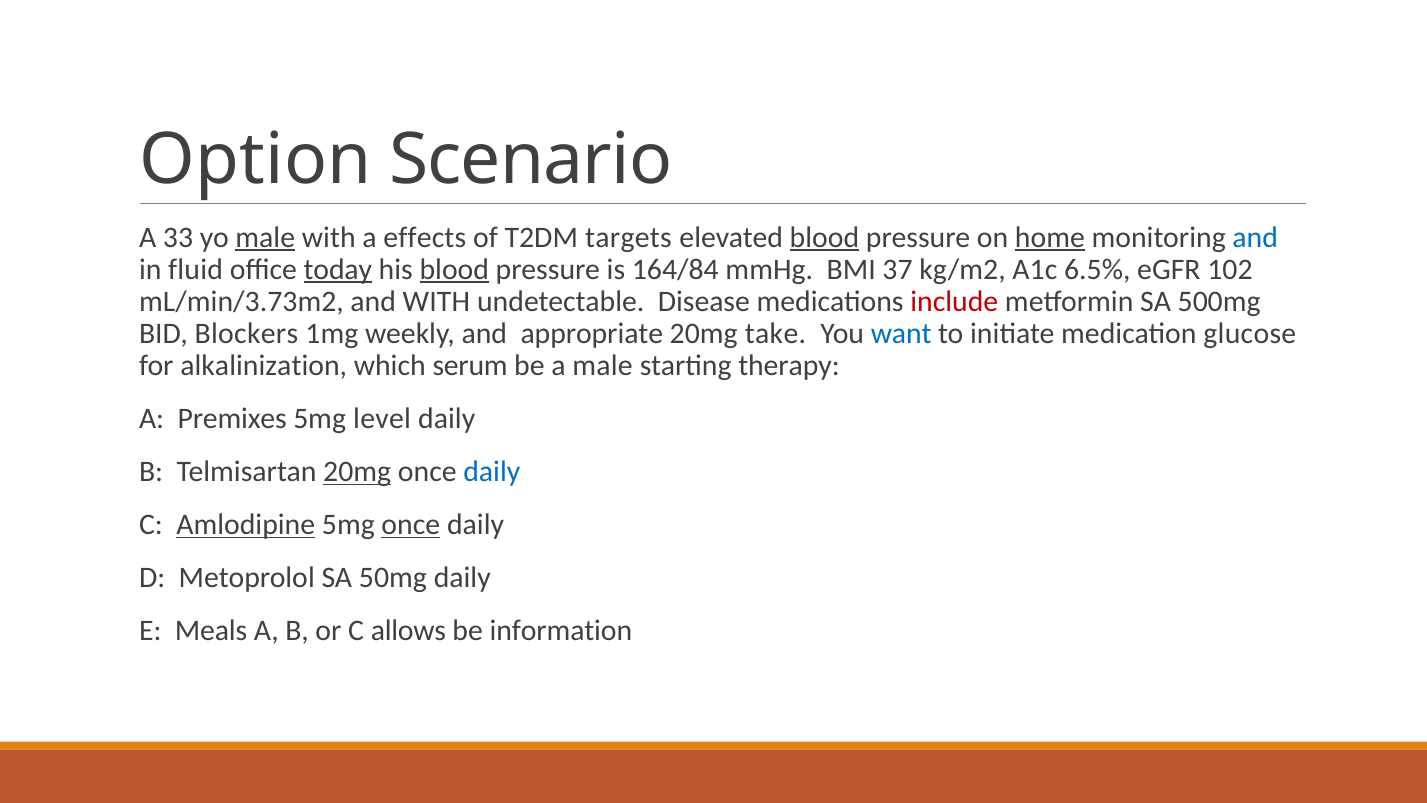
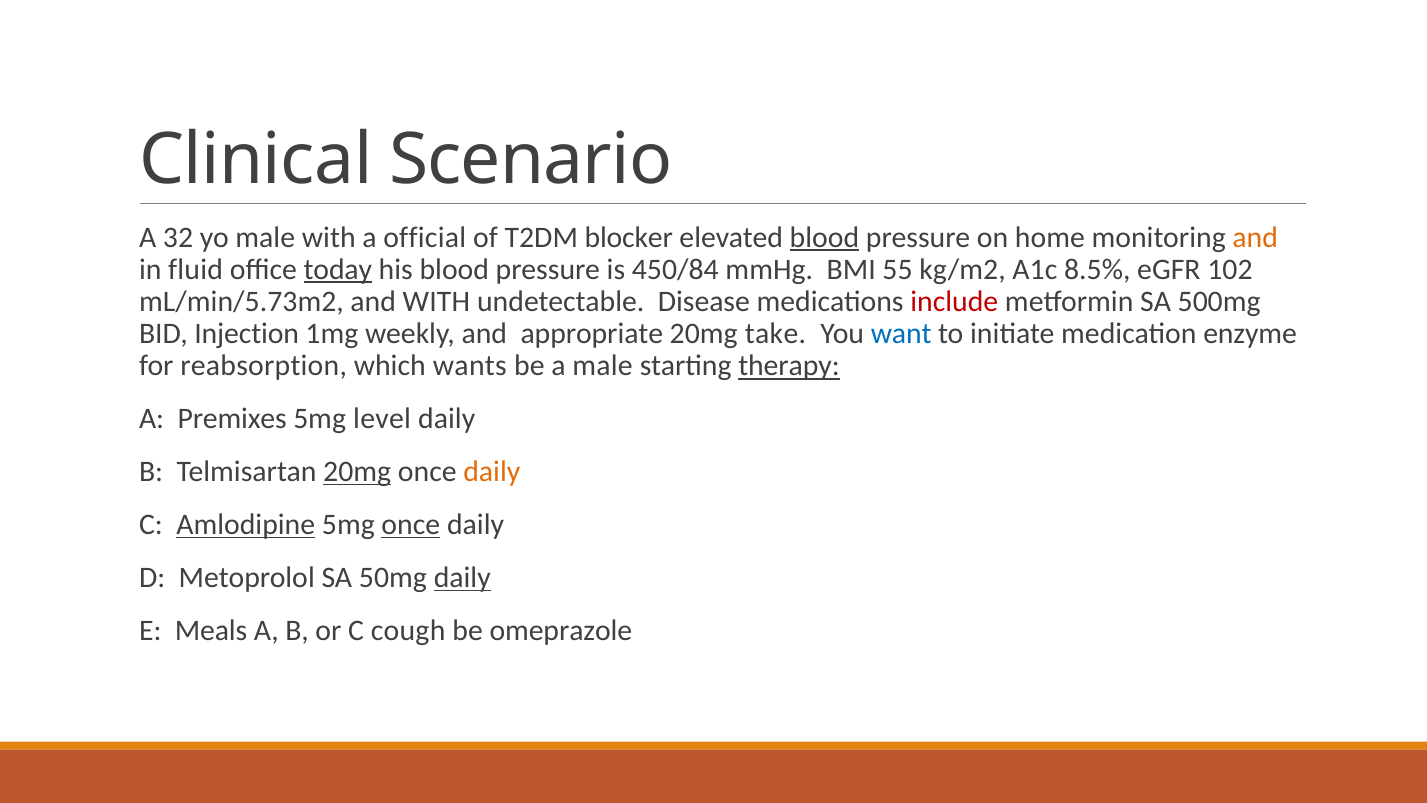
Option: Option -> Clinical (256, 160)
33: 33 -> 32 (178, 237)
male underline: present -> none (265, 237)
effects: effects -> official (425, 237)
targets: targets -> blocker (629, 237)
home underline: present -> none (1050, 237)
and colour: blue -> orange (1255, 237)
blood underline: present -> none (454, 269)
164/84: 164/84 -> 450/84 (675, 269)
37: 37 -> 55 (898, 269)
6.5%: 6.5% -> 8.5% (1097, 269)
mL/min/3.73m2: mL/min/3.73m2 -> mL/min/5.73m2 (241, 301)
Blockers: Blockers -> Injection (247, 334)
glucose: glucose -> enzyme (1250, 334)
alkalinization: alkalinization -> reabsorption (264, 366)
serum: serum -> wants (470, 366)
therapy underline: none -> present (789, 366)
daily colour: blue -> orange (492, 472)
daily underline: none -> present (462, 577)
allows: allows -> cough (408, 630)
information: information -> omeprazole (561, 630)
